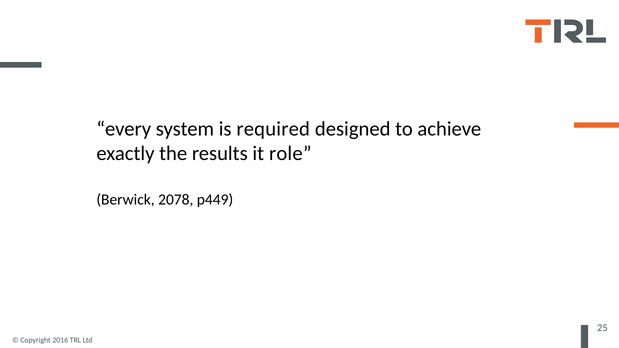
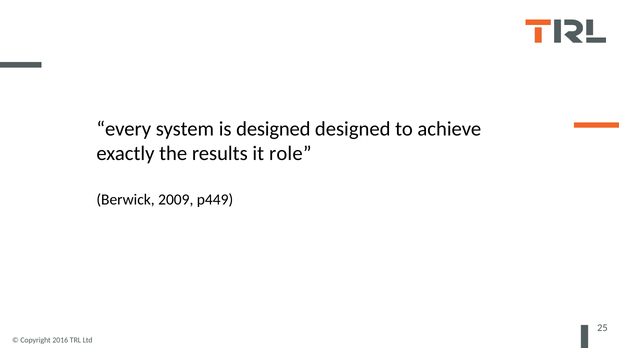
is required: required -> designed (273, 129)
2078: 2078 -> 2009 (176, 200)
